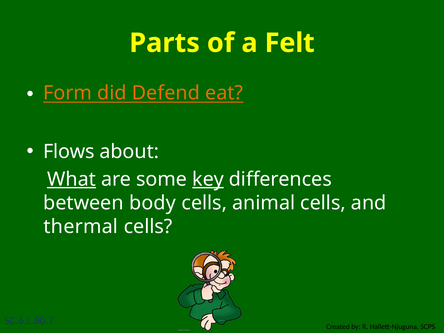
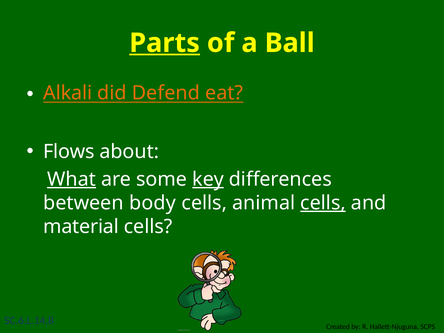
Parts underline: none -> present (165, 43)
Felt: Felt -> Ball (290, 43)
Form: Form -> Alkali (68, 93)
cells underline: none -> present (323, 203)
thermal: thermal -> material (81, 227)
SC.6.L.80.7: SC.6.L.80.7 -> SC.6.L.14.8 (29, 320)
